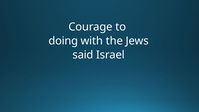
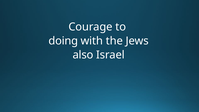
said: said -> also (83, 55)
